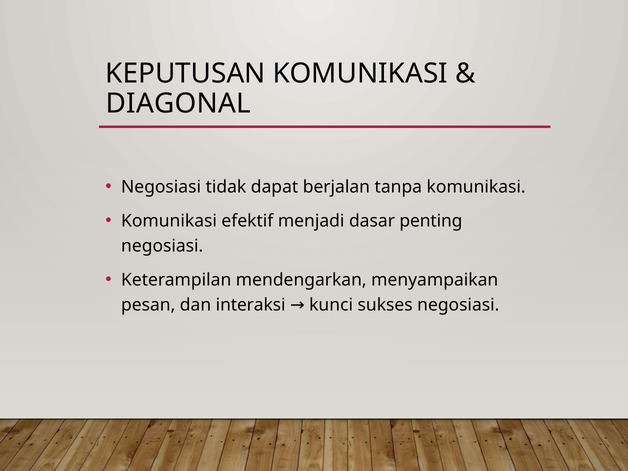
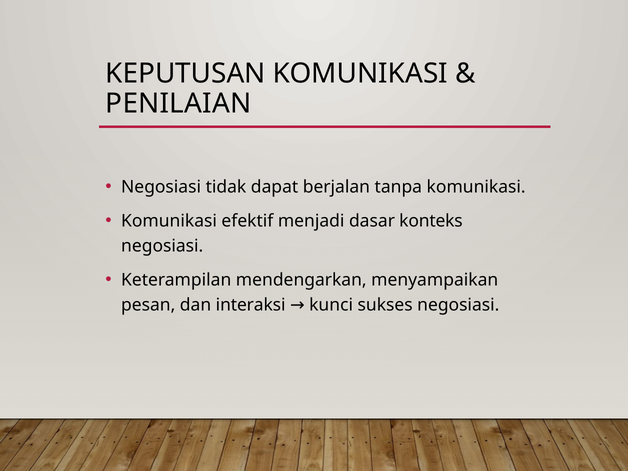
DIAGONAL: DIAGONAL -> PENILAIAN (178, 103)
penting: penting -> konteks (431, 221)
